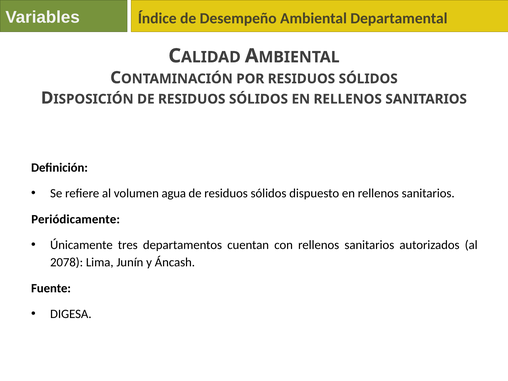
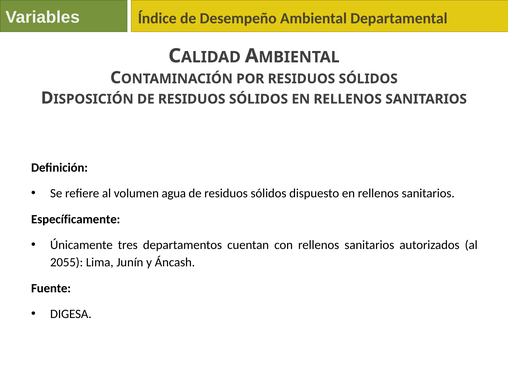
Periódicamente: Periódicamente -> Específicamente (76, 219)
2078: 2078 -> 2055 (67, 262)
